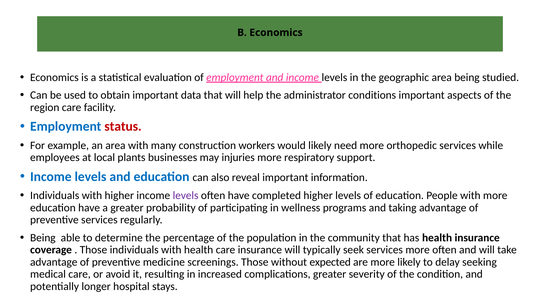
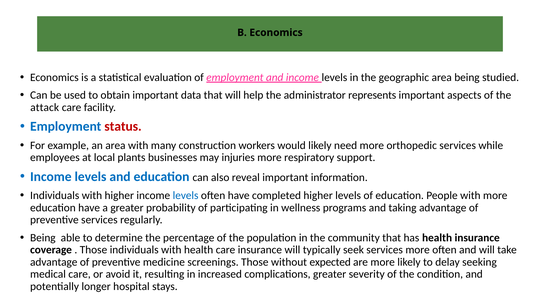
conditions: conditions -> represents (372, 95)
region: region -> attack (45, 107)
levels colour: purple -> blue (186, 195)
